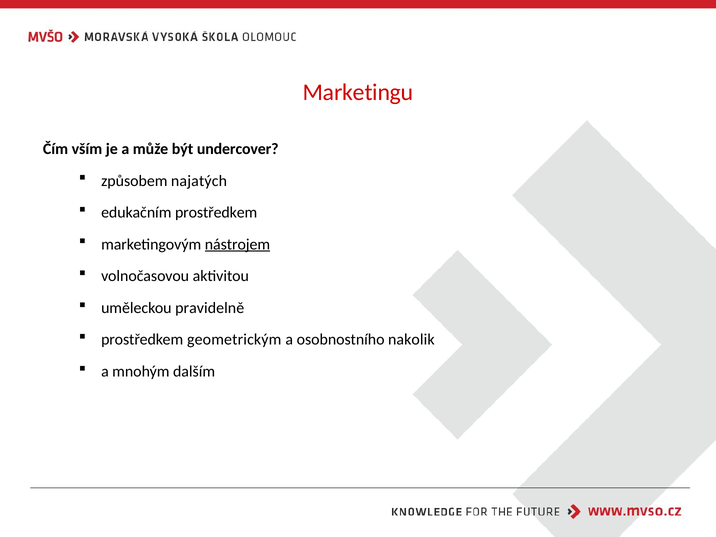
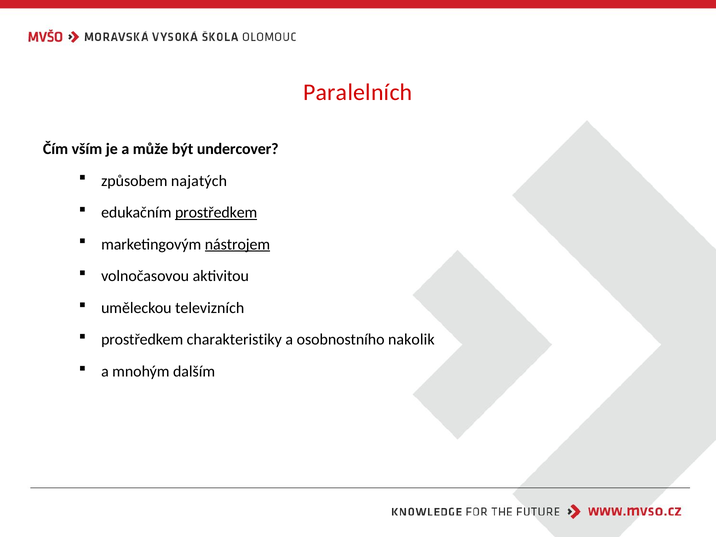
Marketingu: Marketingu -> Paralelních (358, 92)
prostředkem underline: none -> present (216, 213)
pravidelně: pravidelně -> televizních (210, 308)
geometrickým: geometrickým -> charakteristiky (234, 340)
